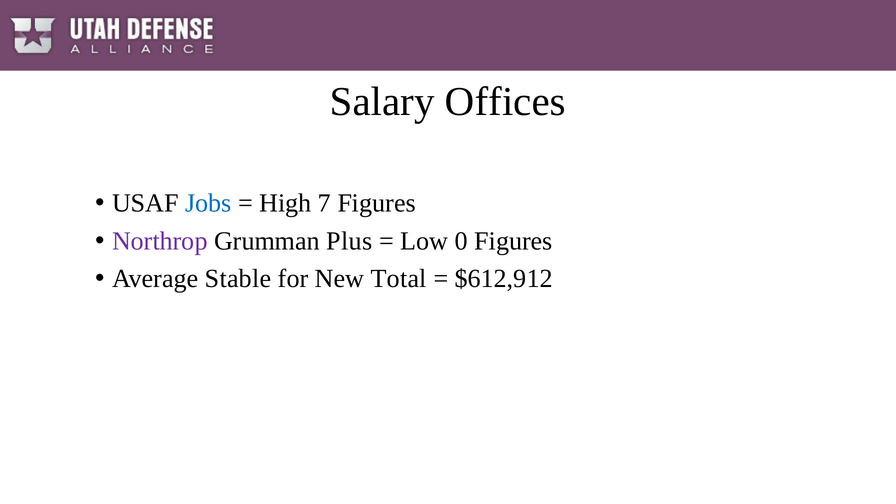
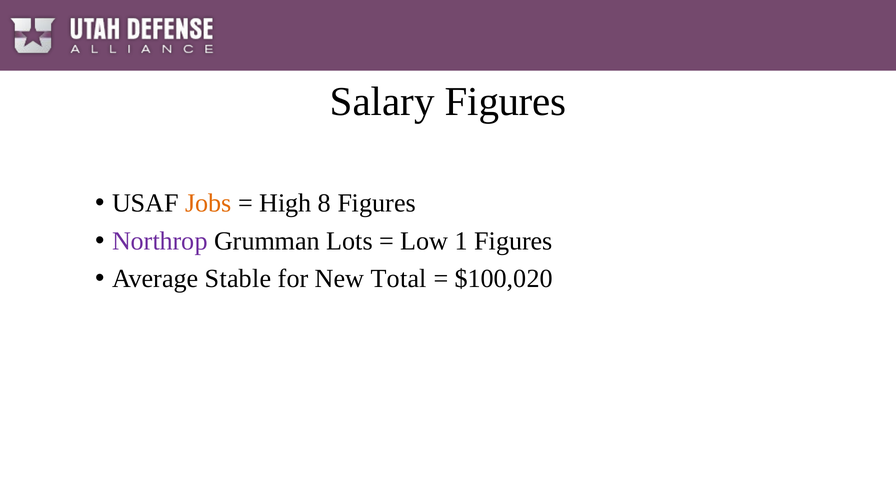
Salary Offices: Offices -> Figures (506, 102)
Jobs colour: blue -> orange (208, 203)
7: 7 -> 8 (324, 203)
Plus: Plus -> Lots (350, 241)
0: 0 -> 1 (461, 241)
$612,912: $612,912 -> $100,020 (504, 278)
